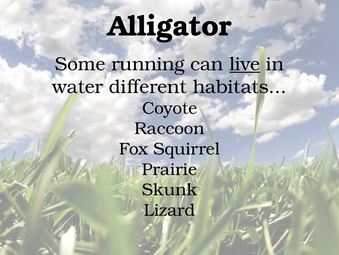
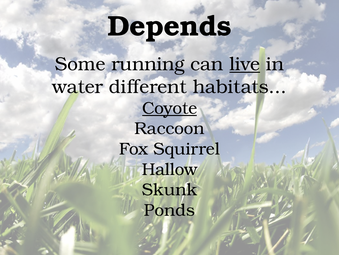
Alligator: Alligator -> Depends (170, 26)
Coyote underline: none -> present (170, 108)
Prairie: Prairie -> Hallow (170, 169)
Lizard: Lizard -> Ponds (169, 210)
